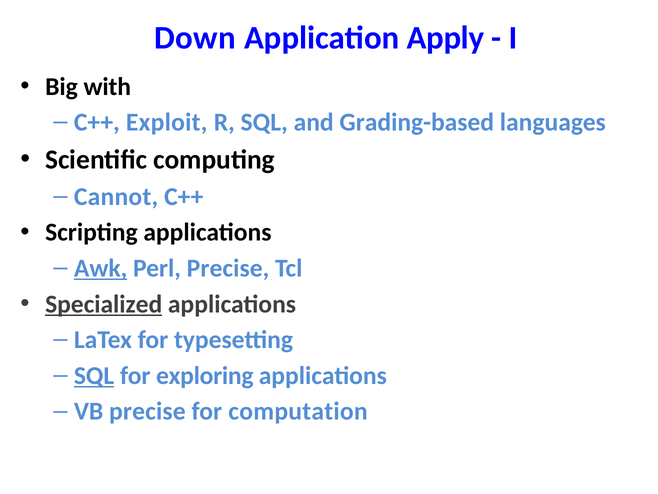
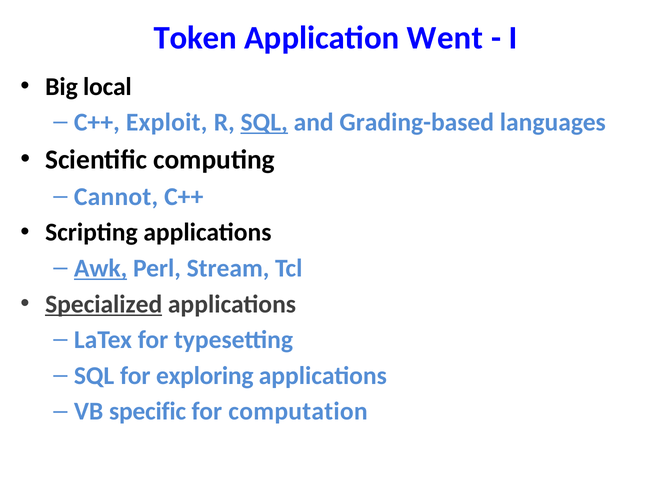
Down: Down -> Token (195, 38)
Apply: Apply -> Went (445, 38)
with: with -> local (107, 87)
SQL underline: none -> present (264, 122)
Perl Precise: Precise -> Stream (228, 268)
SQL underline: present -> none (94, 375)
VB precise: precise -> specific (148, 411)
